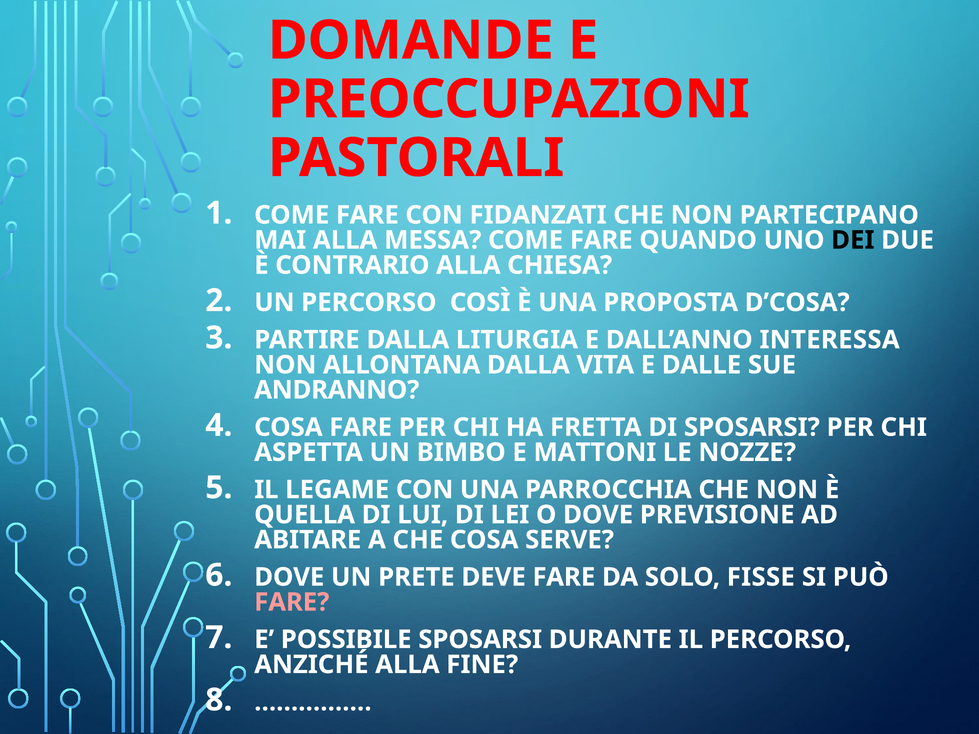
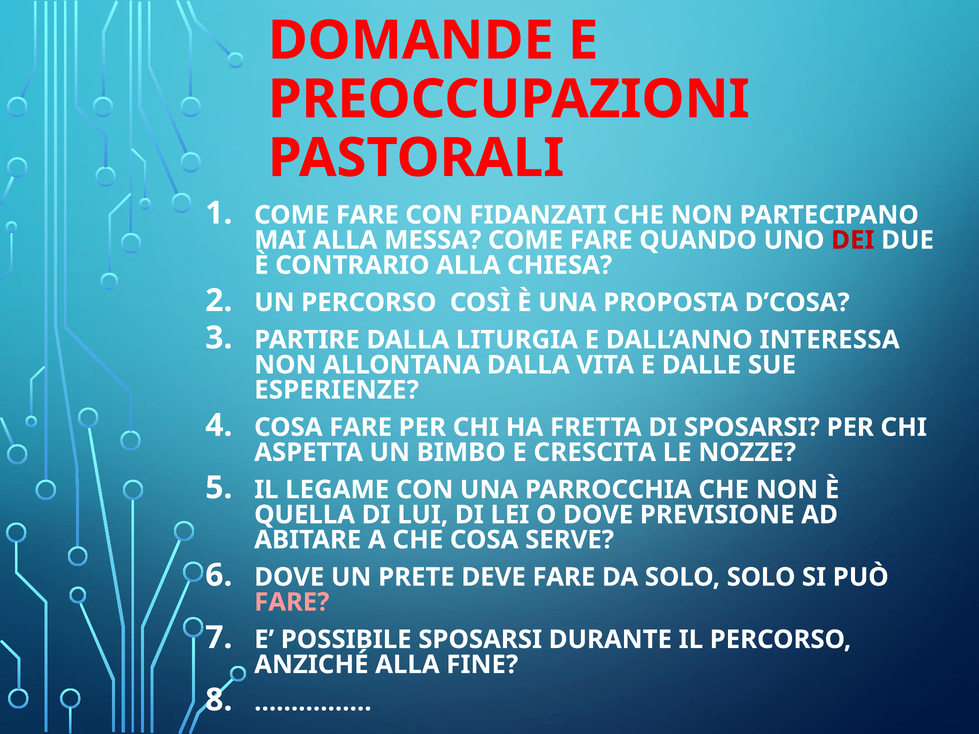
DEI colour: black -> red (853, 240)
ANDRANNO: ANDRANNO -> ESPERIENZE (337, 390)
MATTONI: MATTONI -> CRESCITA (595, 453)
SOLO FISSE: FISSE -> SOLO (761, 577)
